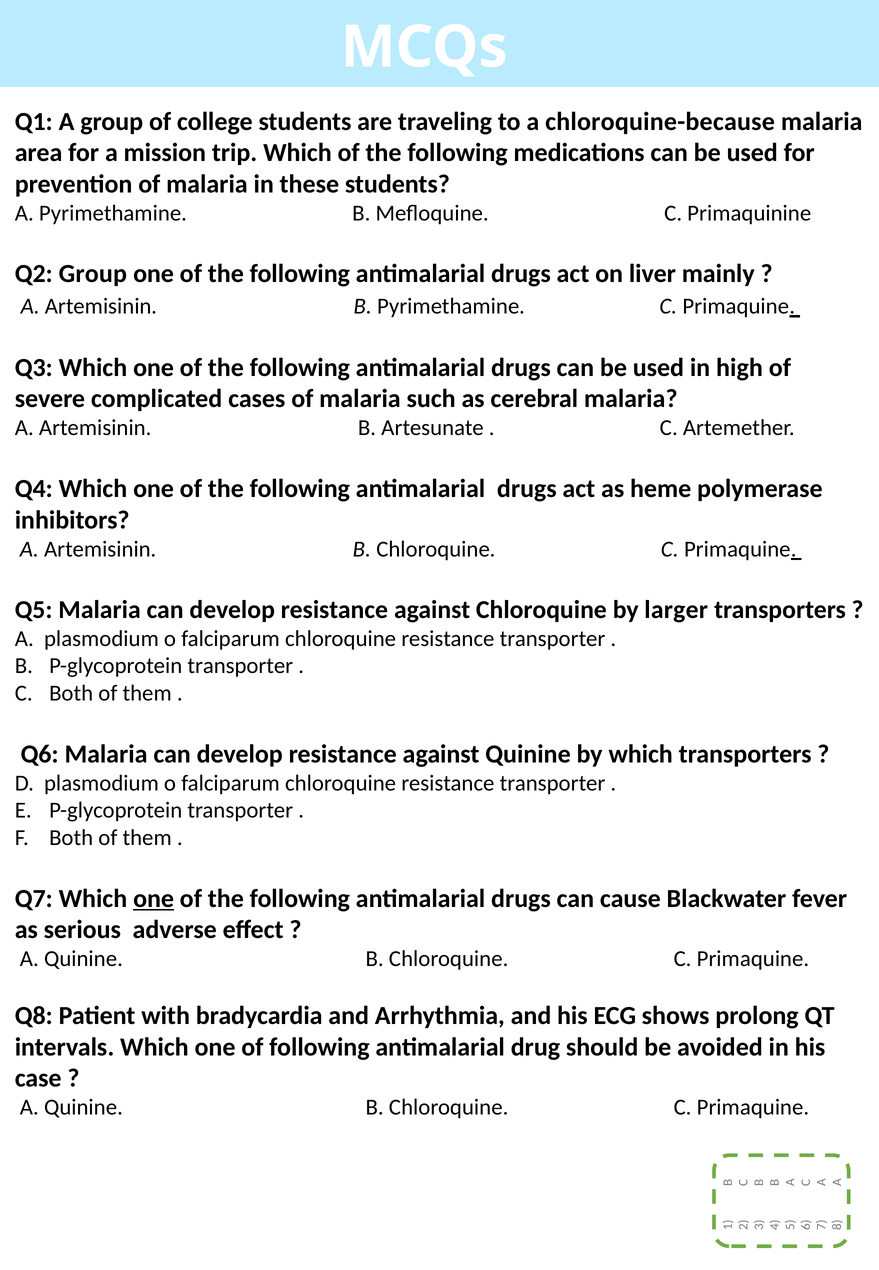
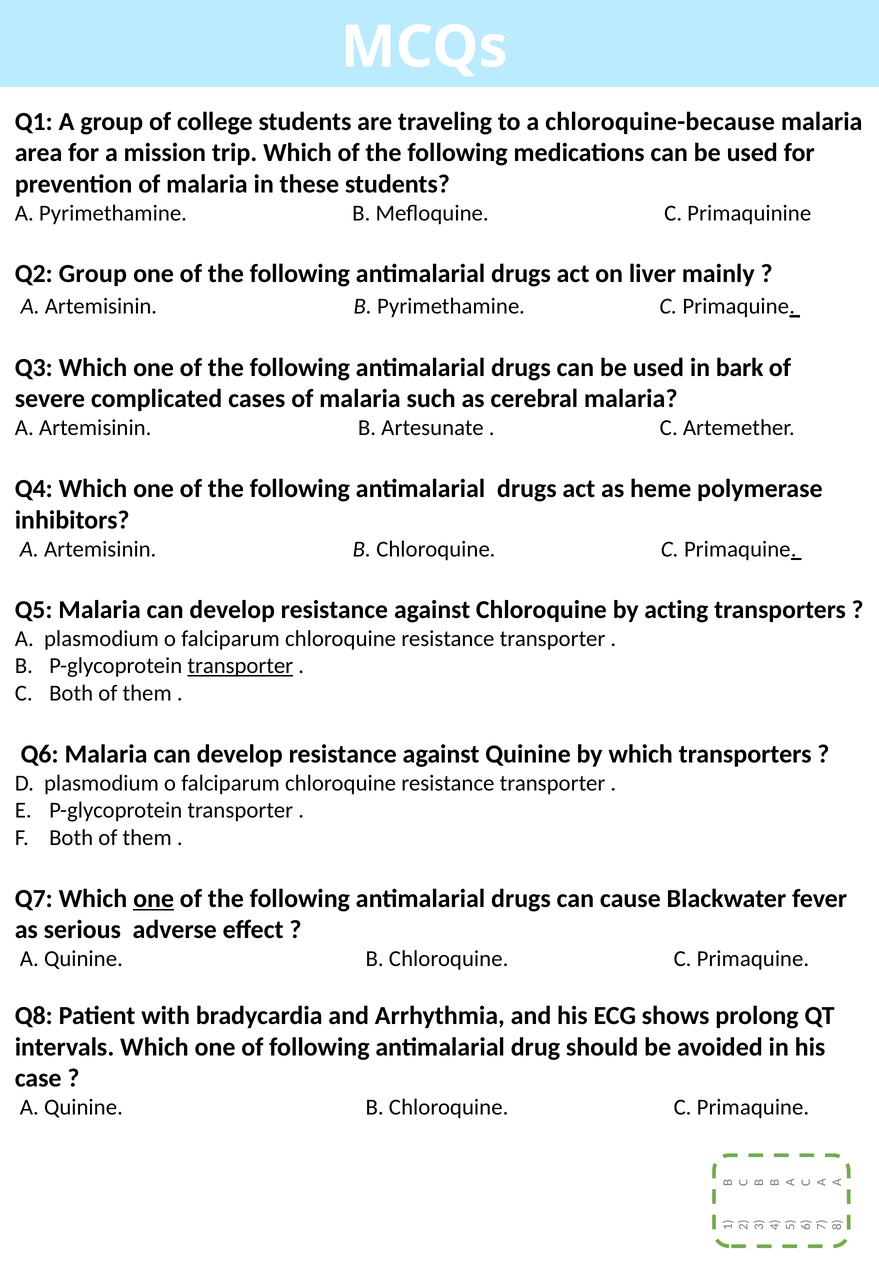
high: high -> bark (740, 368)
larger: larger -> acting (676, 609)
transporter underline: none -> present (240, 666)
